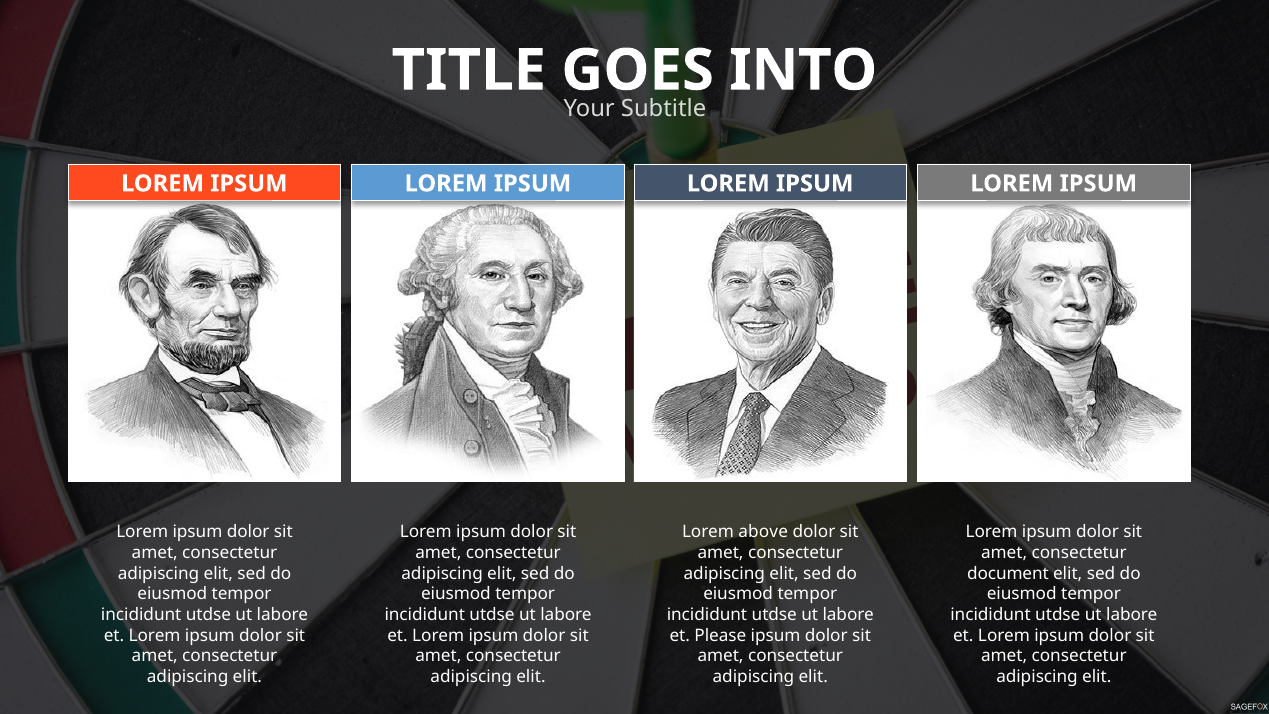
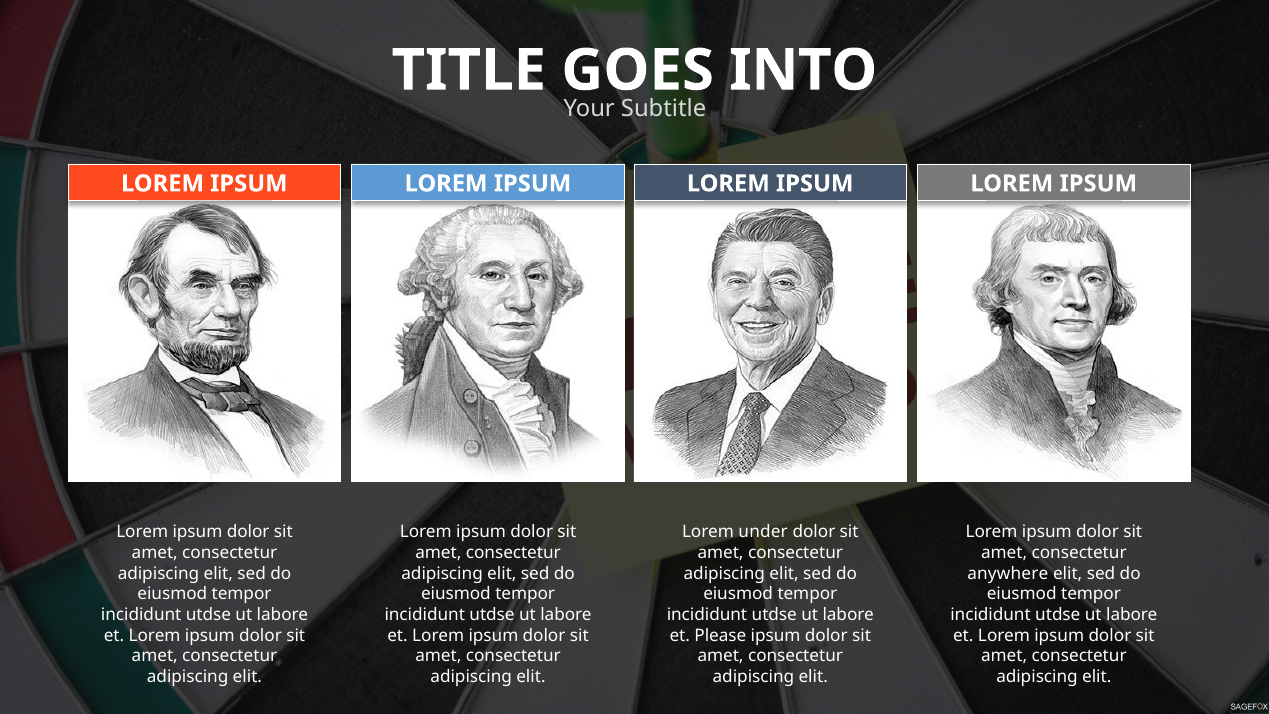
above: above -> under (763, 532)
document: document -> anywhere (1008, 573)
